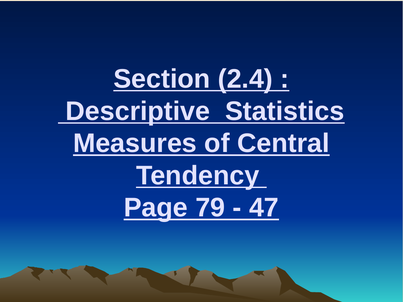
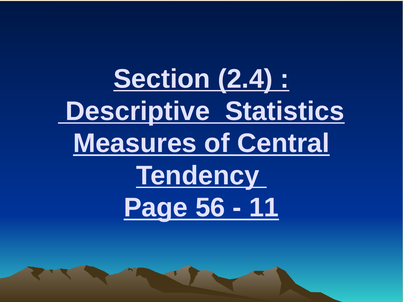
79: 79 -> 56 (210, 208)
47: 47 -> 11 (264, 208)
